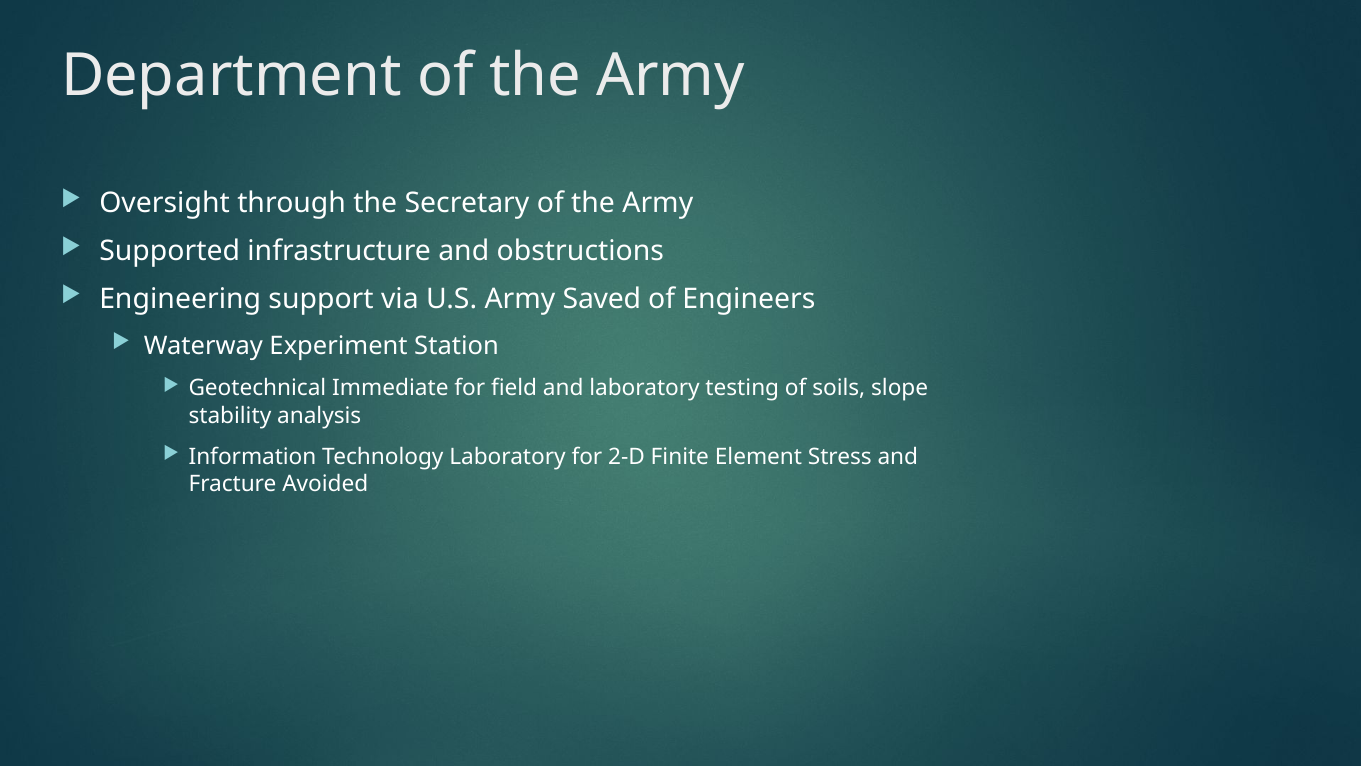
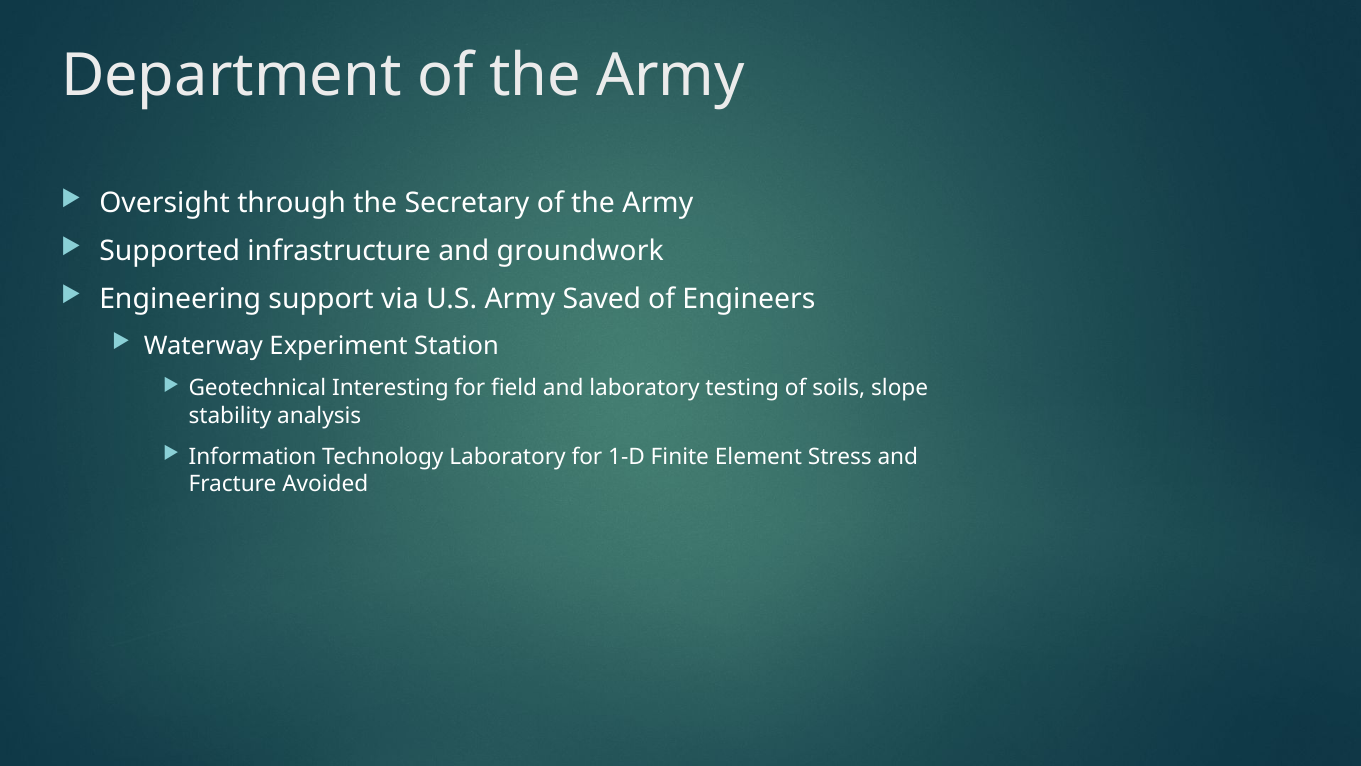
obstructions: obstructions -> groundwork (580, 251)
Immediate: Immediate -> Interesting (390, 388)
2-D: 2-D -> 1-D (627, 457)
